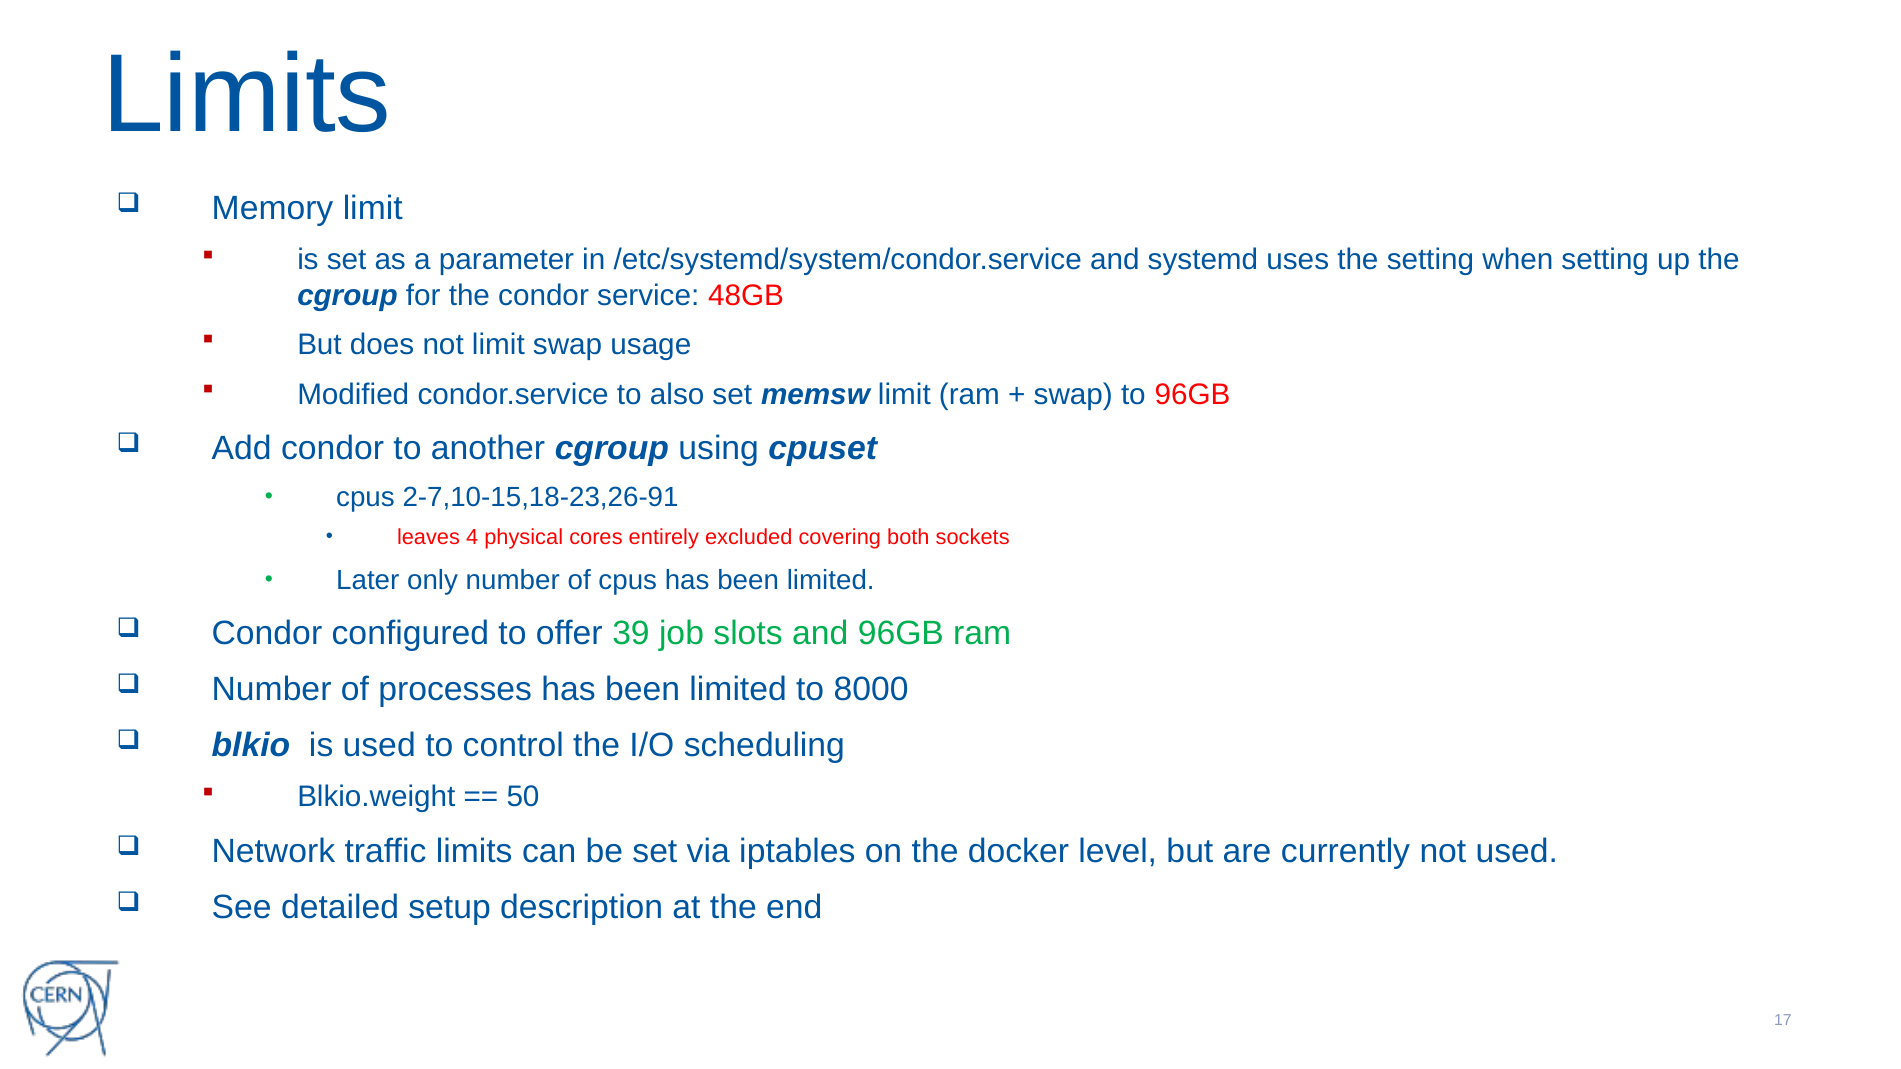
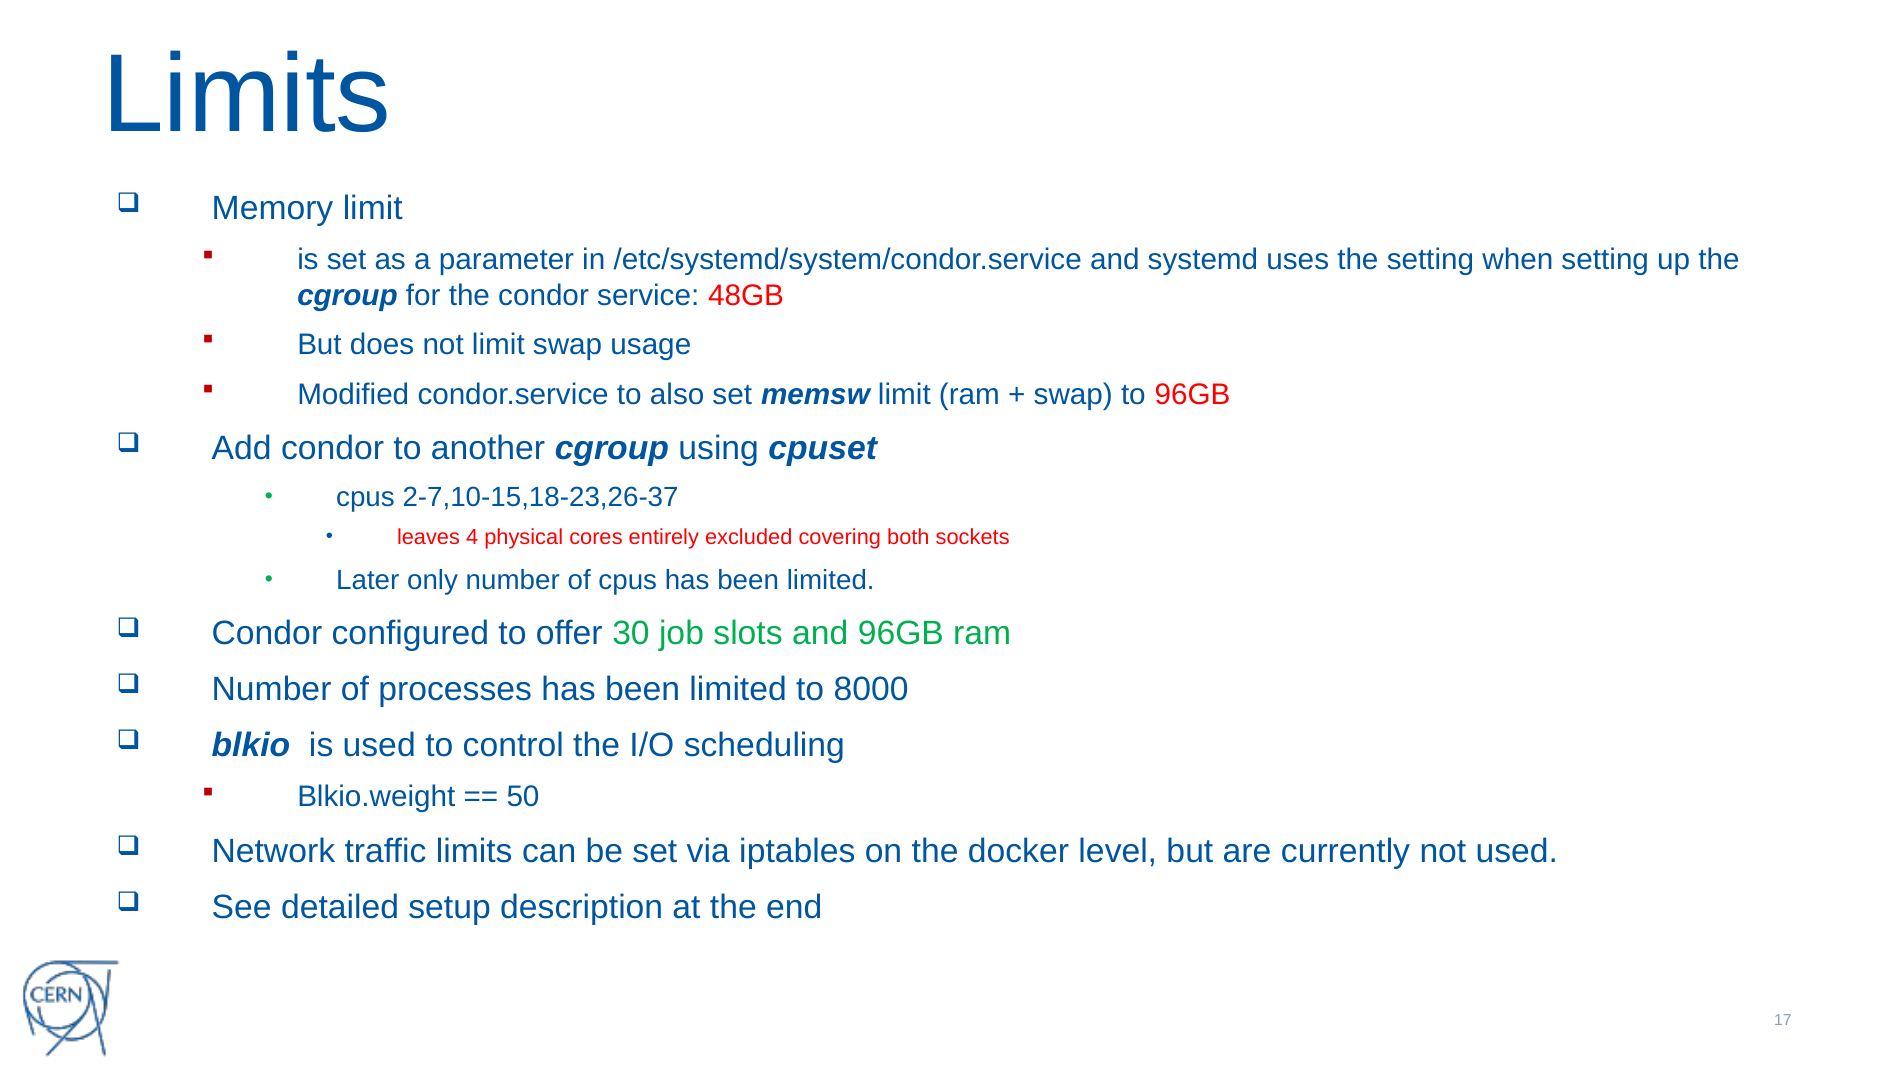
2-7,10-15,18-23,26-91: 2-7,10-15,18-23,26-91 -> 2-7,10-15,18-23,26-37 (541, 498)
39: 39 -> 30 (631, 633)
